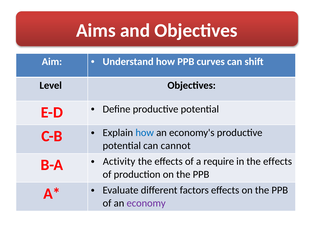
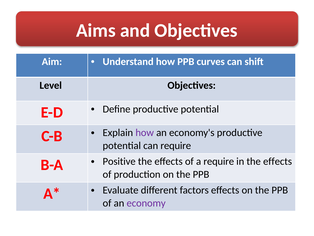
how colour: blue -> purple (145, 132)
can cannot: cannot -> require (176, 145)
Activity: Activity -> Positive (119, 161)
